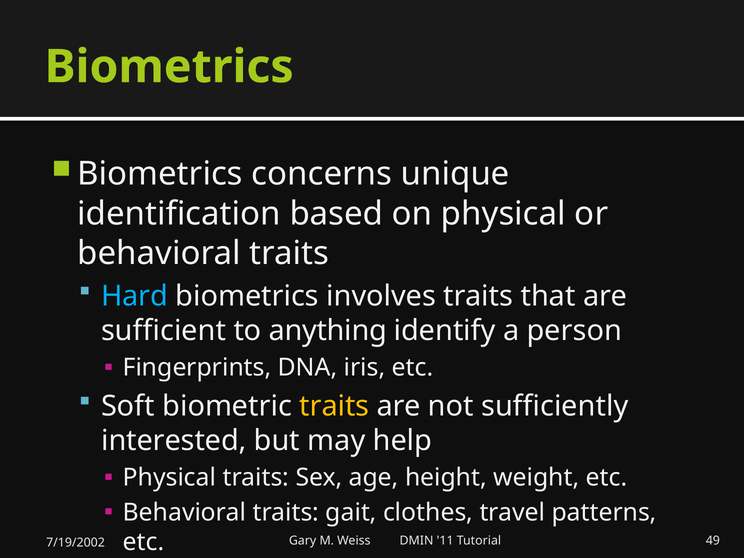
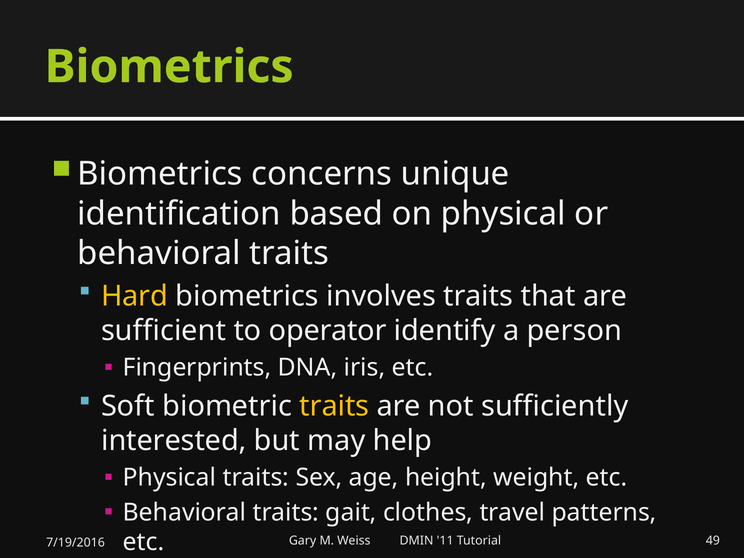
Hard colour: light blue -> yellow (135, 296)
anything: anything -> operator (328, 331)
7/19/2002: 7/19/2002 -> 7/19/2016 (76, 543)
